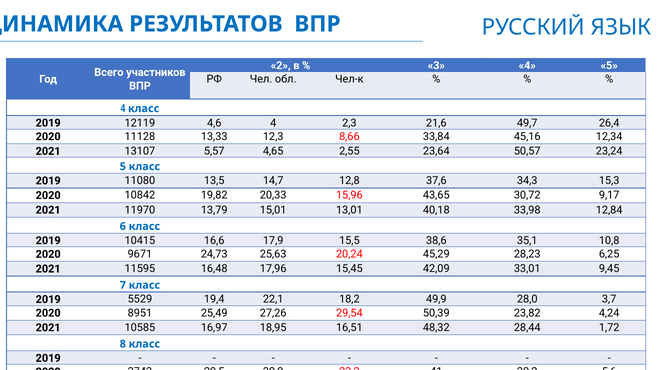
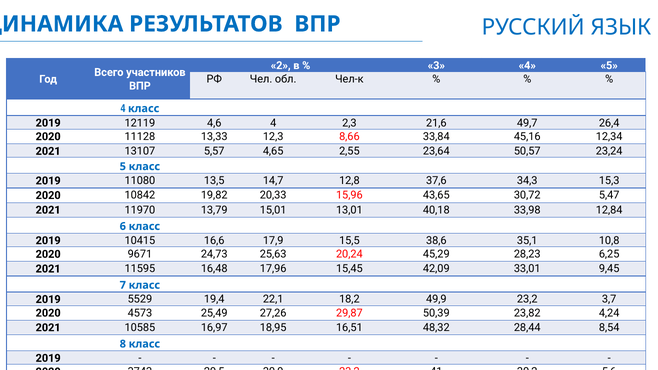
9,17: 9,17 -> 5,47 (609, 195)
49,9 28,0: 28,0 -> 23,2 (527, 299)
8951: 8951 -> 4573 (140, 313)
29,54: 29,54 -> 29,87 (349, 313)
1,72: 1,72 -> 8,54 (609, 328)
